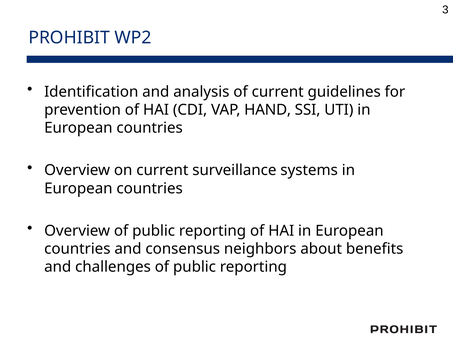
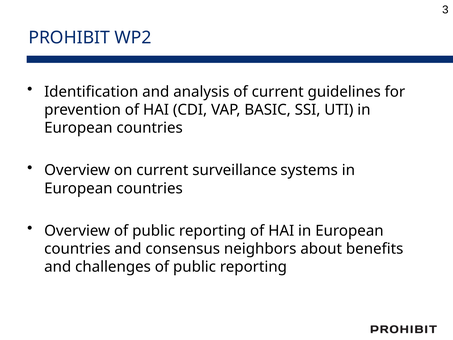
HAND: HAND -> BASIC (268, 110)
